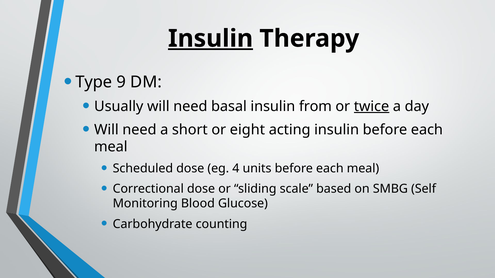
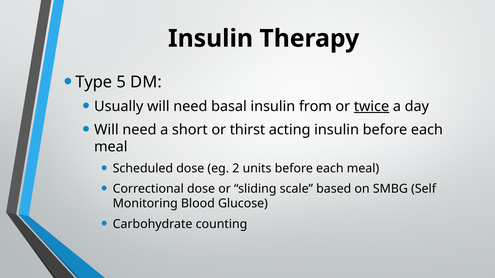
Insulin underline: present -> none (210, 39)
9: 9 -> 5 (121, 82)
eight: eight -> thirst (247, 130)
4: 4 -> 2 (236, 169)
